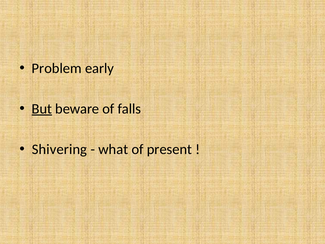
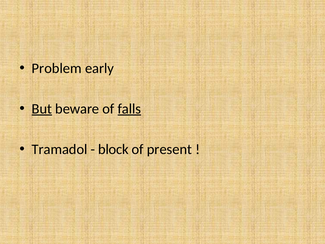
falls underline: none -> present (129, 109)
Shivering: Shivering -> Tramadol (60, 149)
what: what -> block (113, 149)
